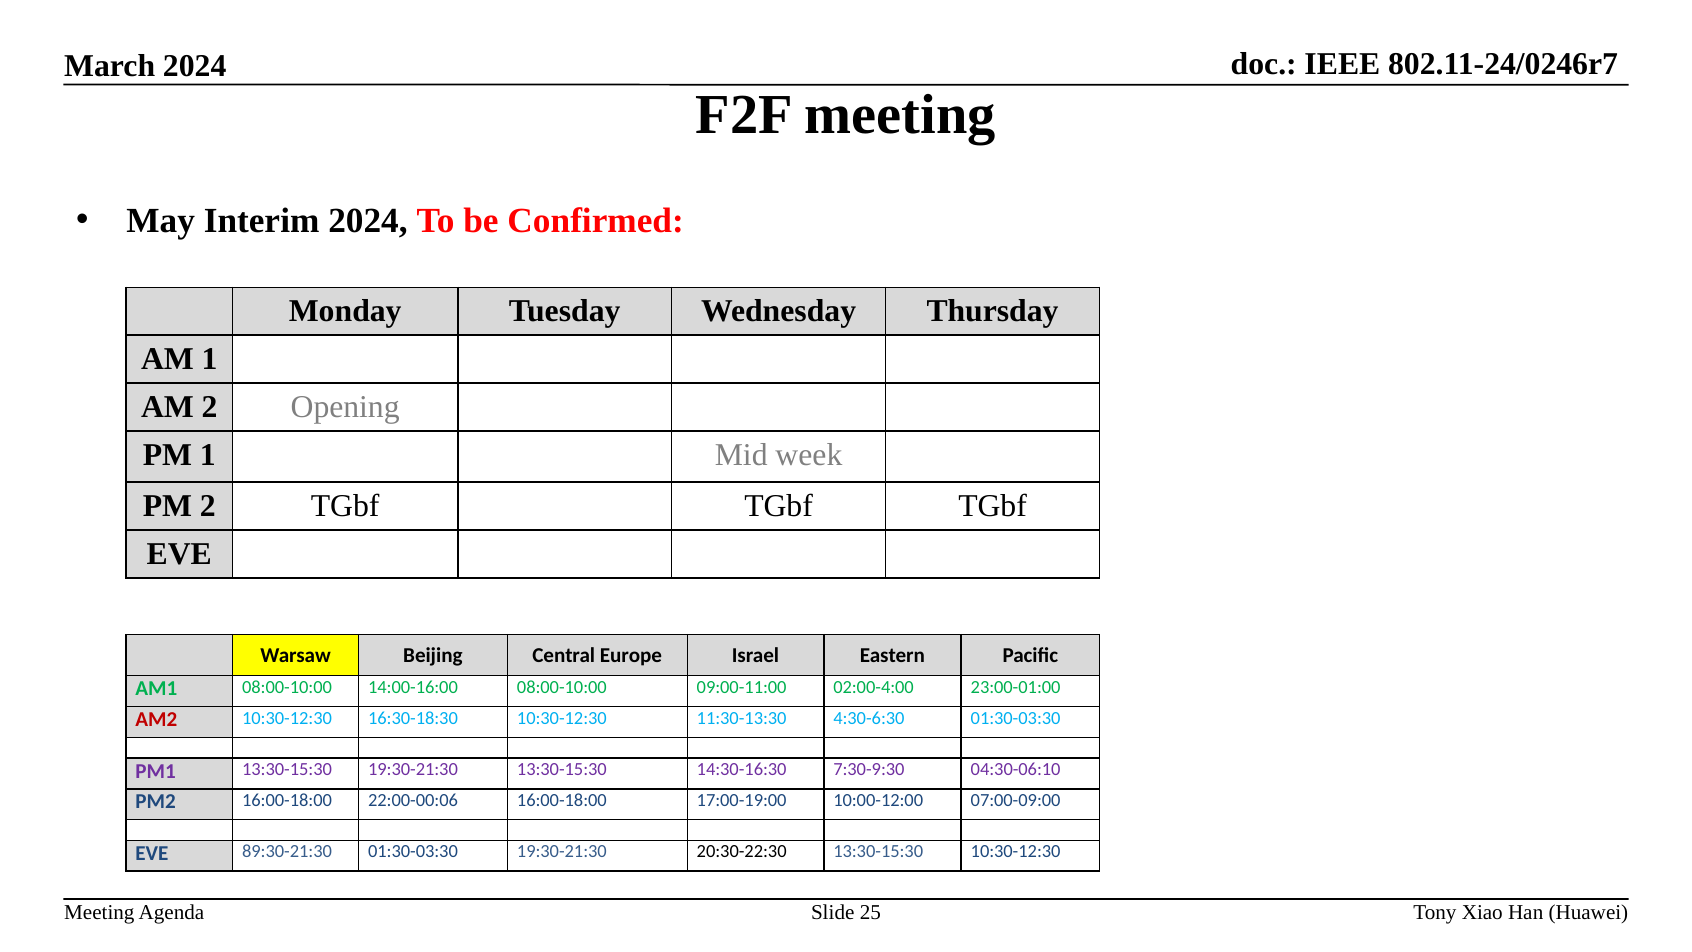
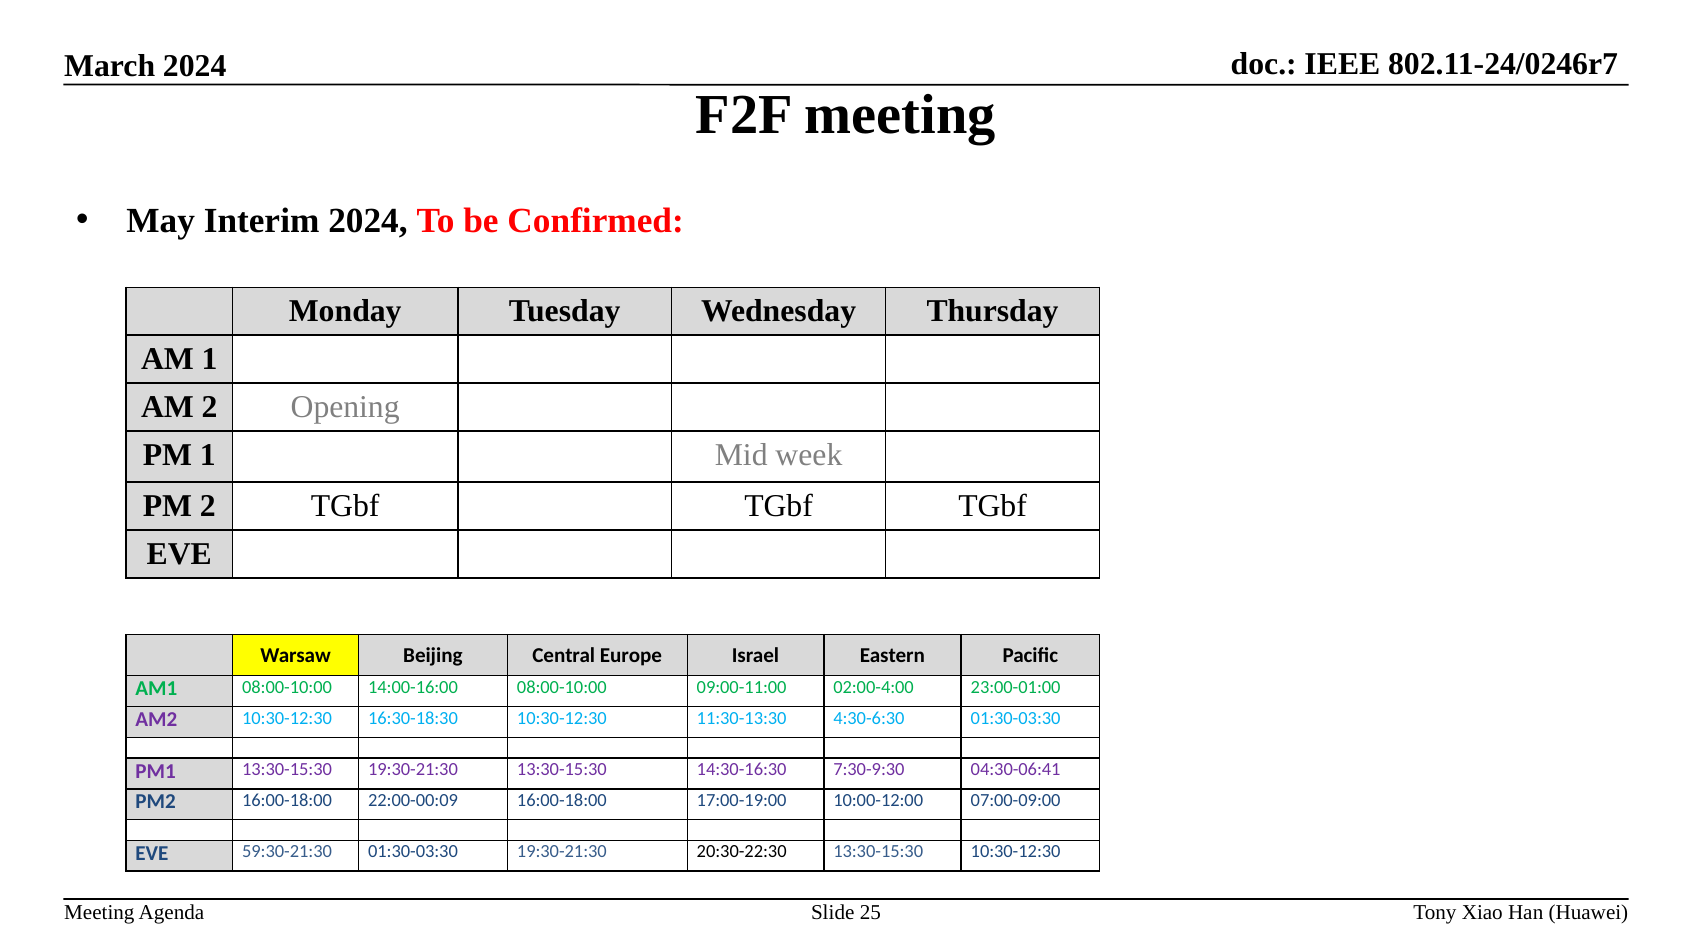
AM2 colour: red -> purple (156, 719)
04:30-06:10: 04:30-06:10 -> 04:30-06:41 (1016, 769)
22:00-00:06: 22:00-00:06 -> 22:00-00:09 (413, 800)
89:30-21:30: 89:30-21:30 -> 59:30-21:30 (287, 851)
